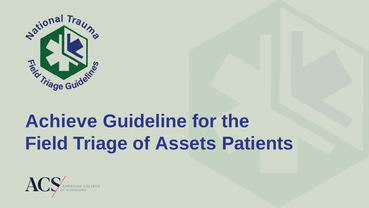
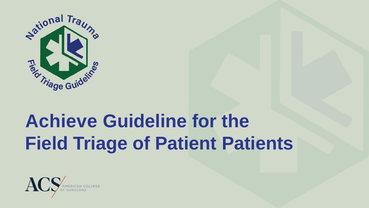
Assets: Assets -> Patient (186, 143)
